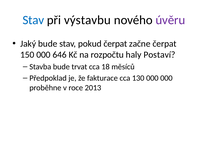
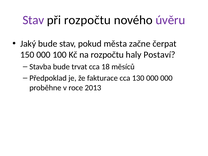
Stav colour: blue -> purple (33, 20)
při výstavbu: výstavbu -> rozpočtu (87, 20)
pokud čerpat: čerpat -> města (115, 44)
646: 646 -> 100 (60, 55)
